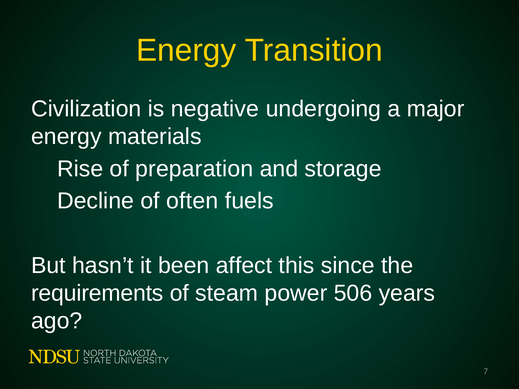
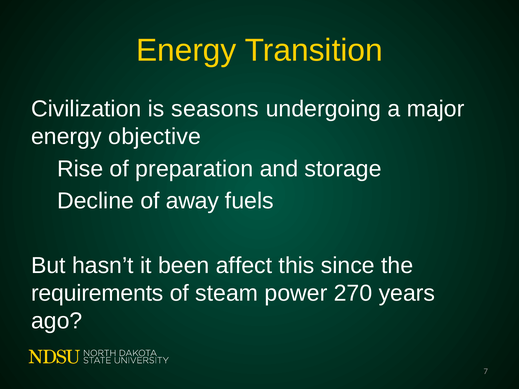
negative: negative -> seasons (215, 109)
materials: materials -> objective (155, 137)
often: often -> away (192, 201)
506: 506 -> 270 (353, 293)
